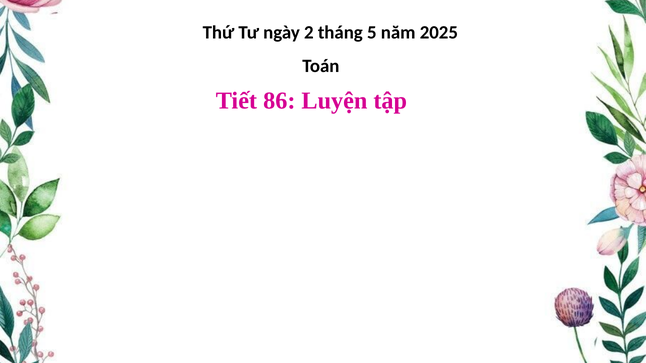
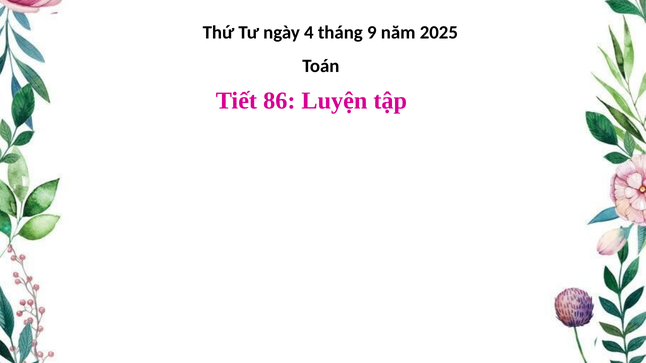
2: 2 -> 4 (309, 33)
5: 5 -> 9 (372, 33)
